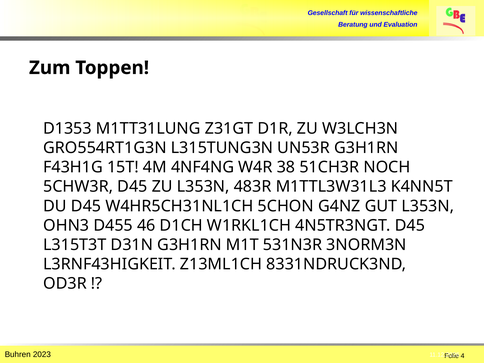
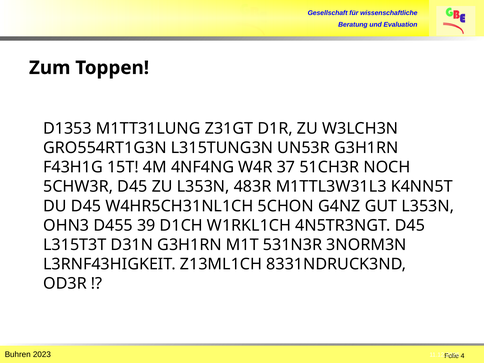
38: 38 -> 37 (286, 167)
46: 46 -> 39 (146, 225)
